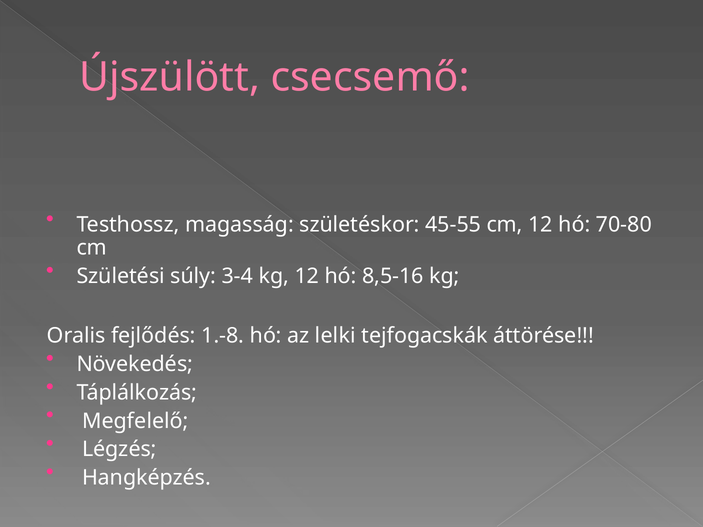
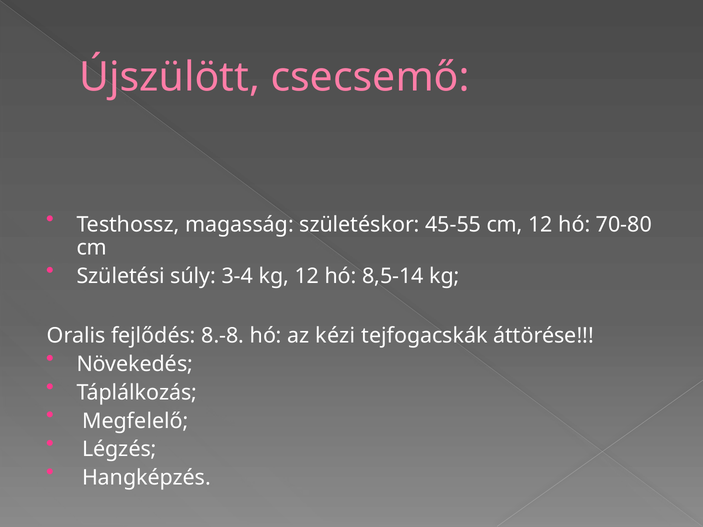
8,5-16: 8,5-16 -> 8,5-14 (393, 276)
1.-8: 1.-8 -> 8.-8 (223, 336)
lelki: lelki -> kézi (335, 336)
